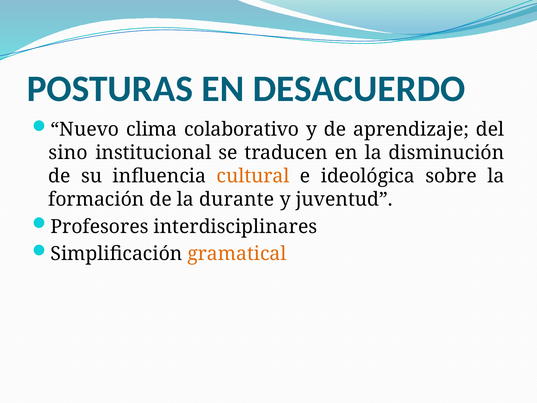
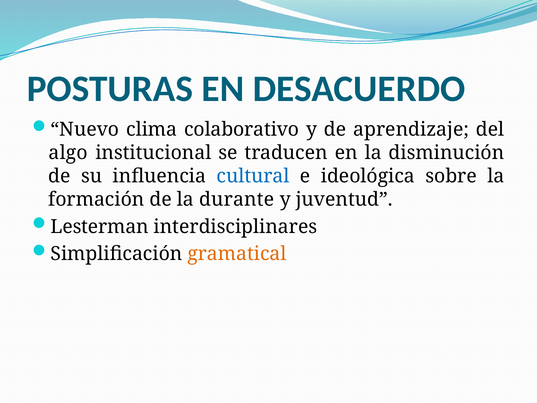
sino: sino -> algo (68, 153)
cultural colour: orange -> blue (253, 176)
Profesores: Profesores -> Lesterman (100, 226)
